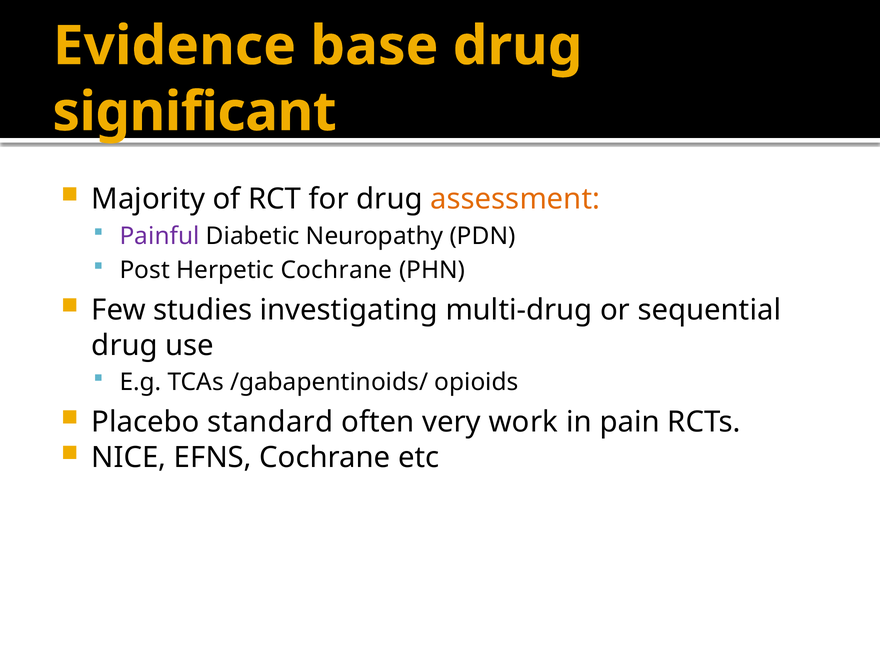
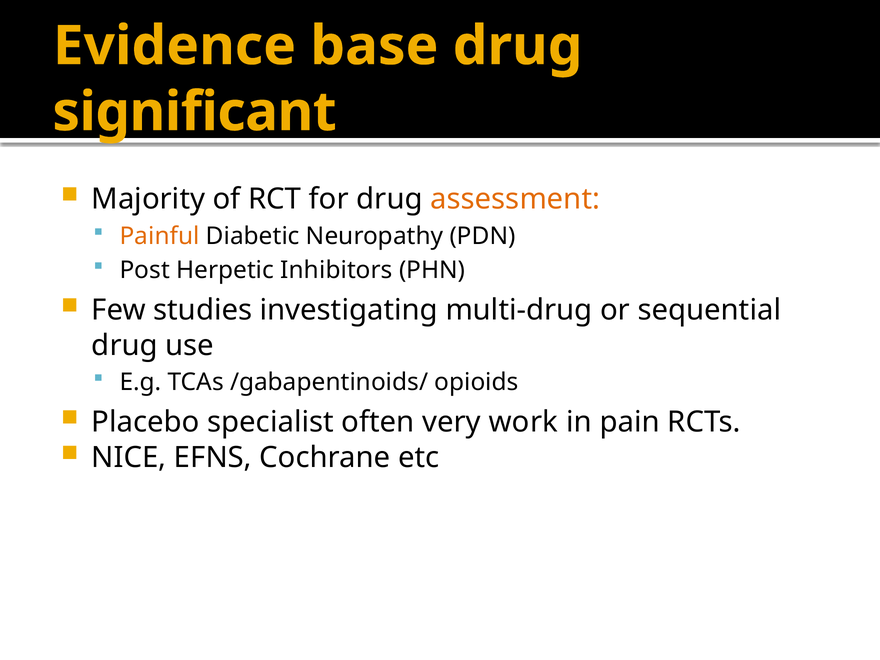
Painful colour: purple -> orange (160, 236)
Herpetic Cochrane: Cochrane -> Inhibitors (337, 270)
standard: standard -> specialist (271, 422)
